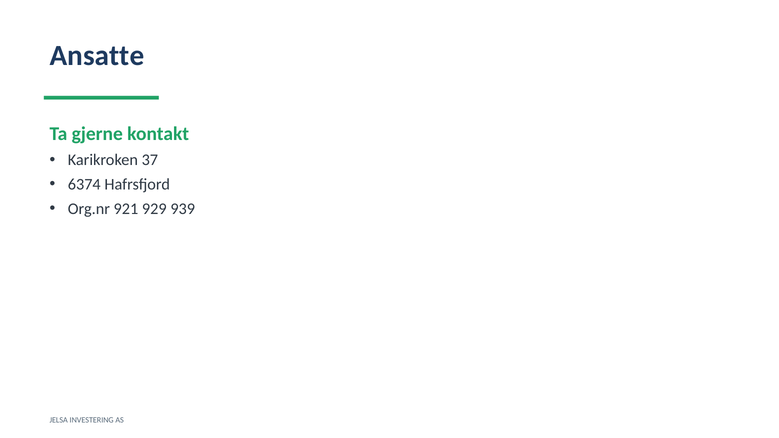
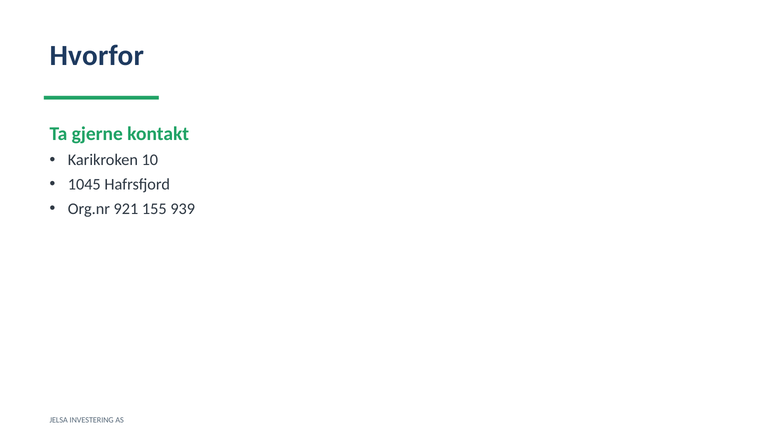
Ansatte: Ansatte -> Hvorfor (97, 56)
37: 37 -> 10 (150, 160)
6374: 6374 -> 1045 (84, 185)
929: 929 -> 155 (154, 209)
